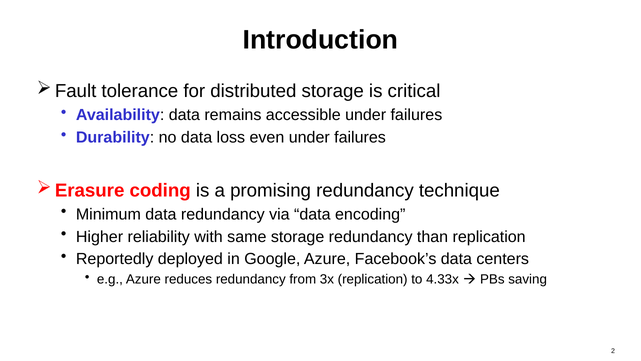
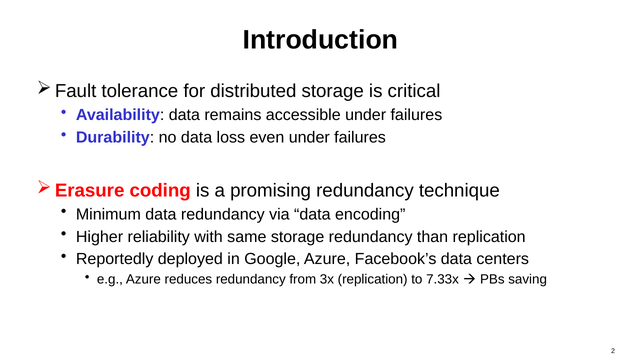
4.33x: 4.33x -> 7.33x (443, 279)
